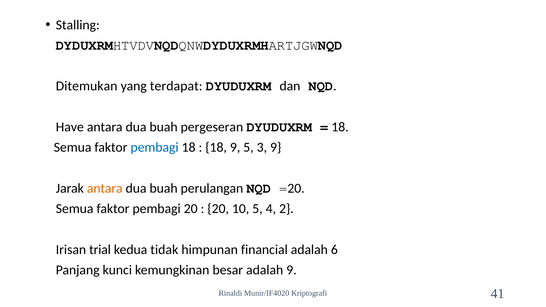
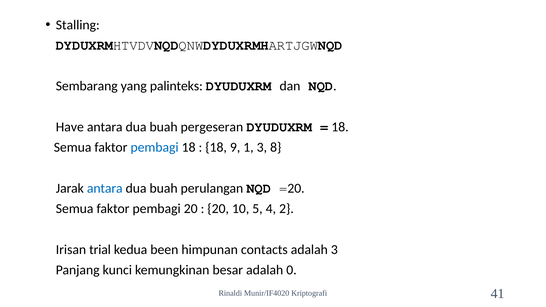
Ditemukan: Ditemukan -> Sembarang (87, 86)
terdapat: terdapat -> palinteks (176, 86)
9 5: 5 -> 1 (248, 147)
3 9: 9 -> 8 (276, 147)
antara colour: orange -> blue (105, 188)
tidak: tidak -> been (164, 250)
financial: financial -> contacts (264, 250)
adalah 6: 6 -> 3 (334, 250)
adalah 9: 9 -> 0 (291, 270)
